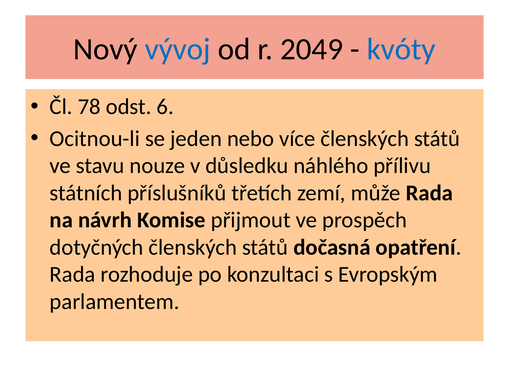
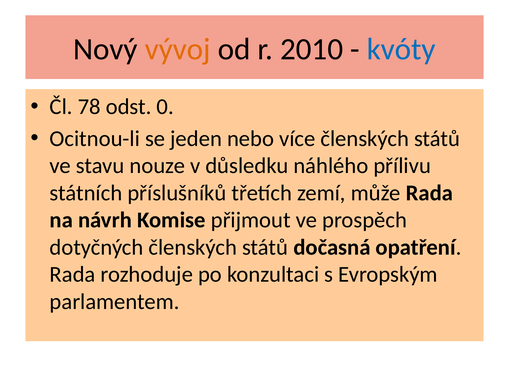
vývoj colour: blue -> orange (178, 49)
2049: 2049 -> 2010 (312, 49)
6: 6 -> 0 (165, 107)
